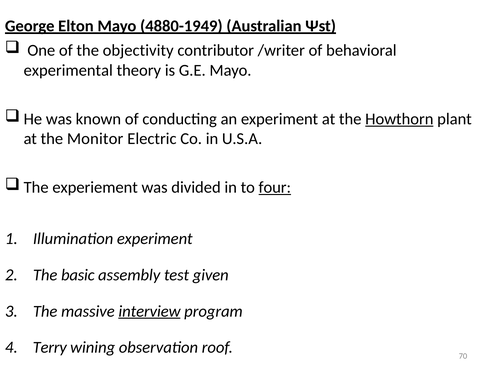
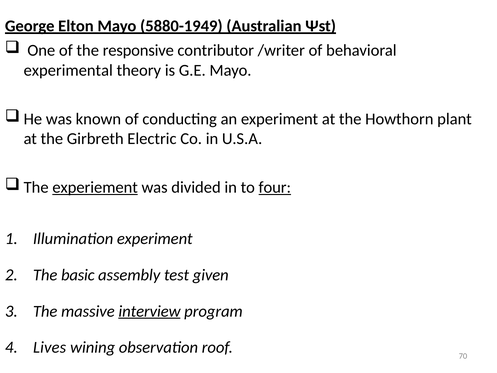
4880-1949: 4880-1949 -> 5880-1949 (181, 26)
objectivity: objectivity -> responsive (138, 50)
Howthorn underline: present -> none (399, 119)
Monitor: Monitor -> Girbreth (95, 139)
experiement underline: none -> present (95, 187)
Terry: Terry -> Lives (50, 347)
